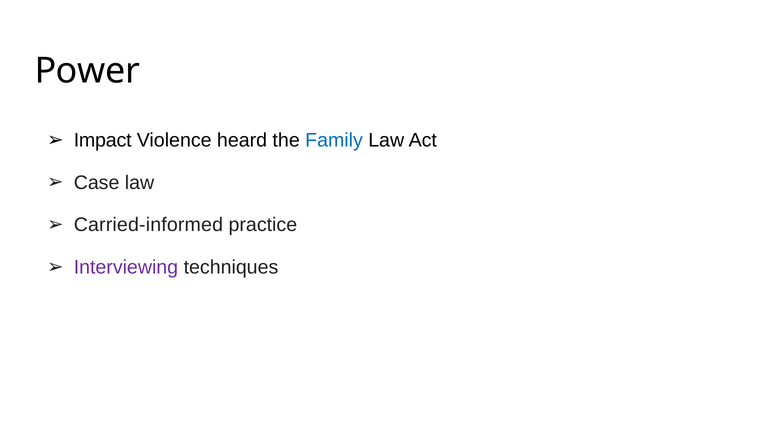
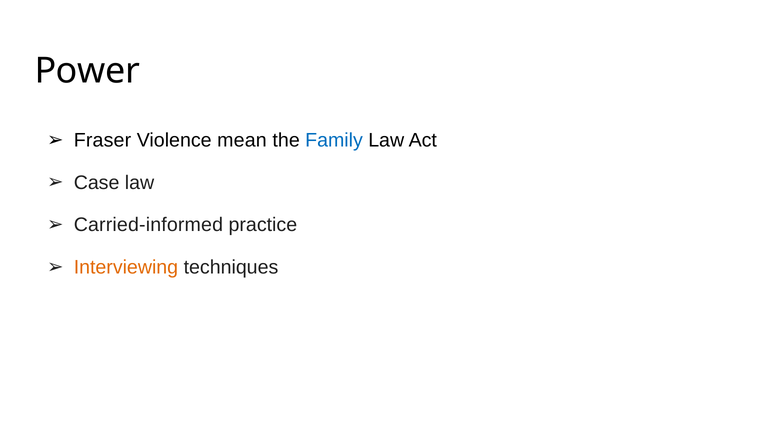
Impact: Impact -> Fraser (102, 140)
heard: heard -> mean (242, 140)
Interviewing colour: purple -> orange (126, 267)
